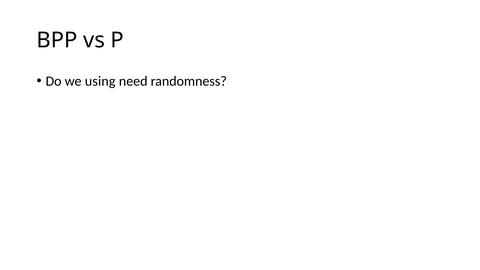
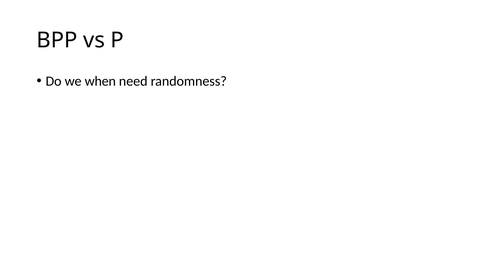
using: using -> when (100, 81)
